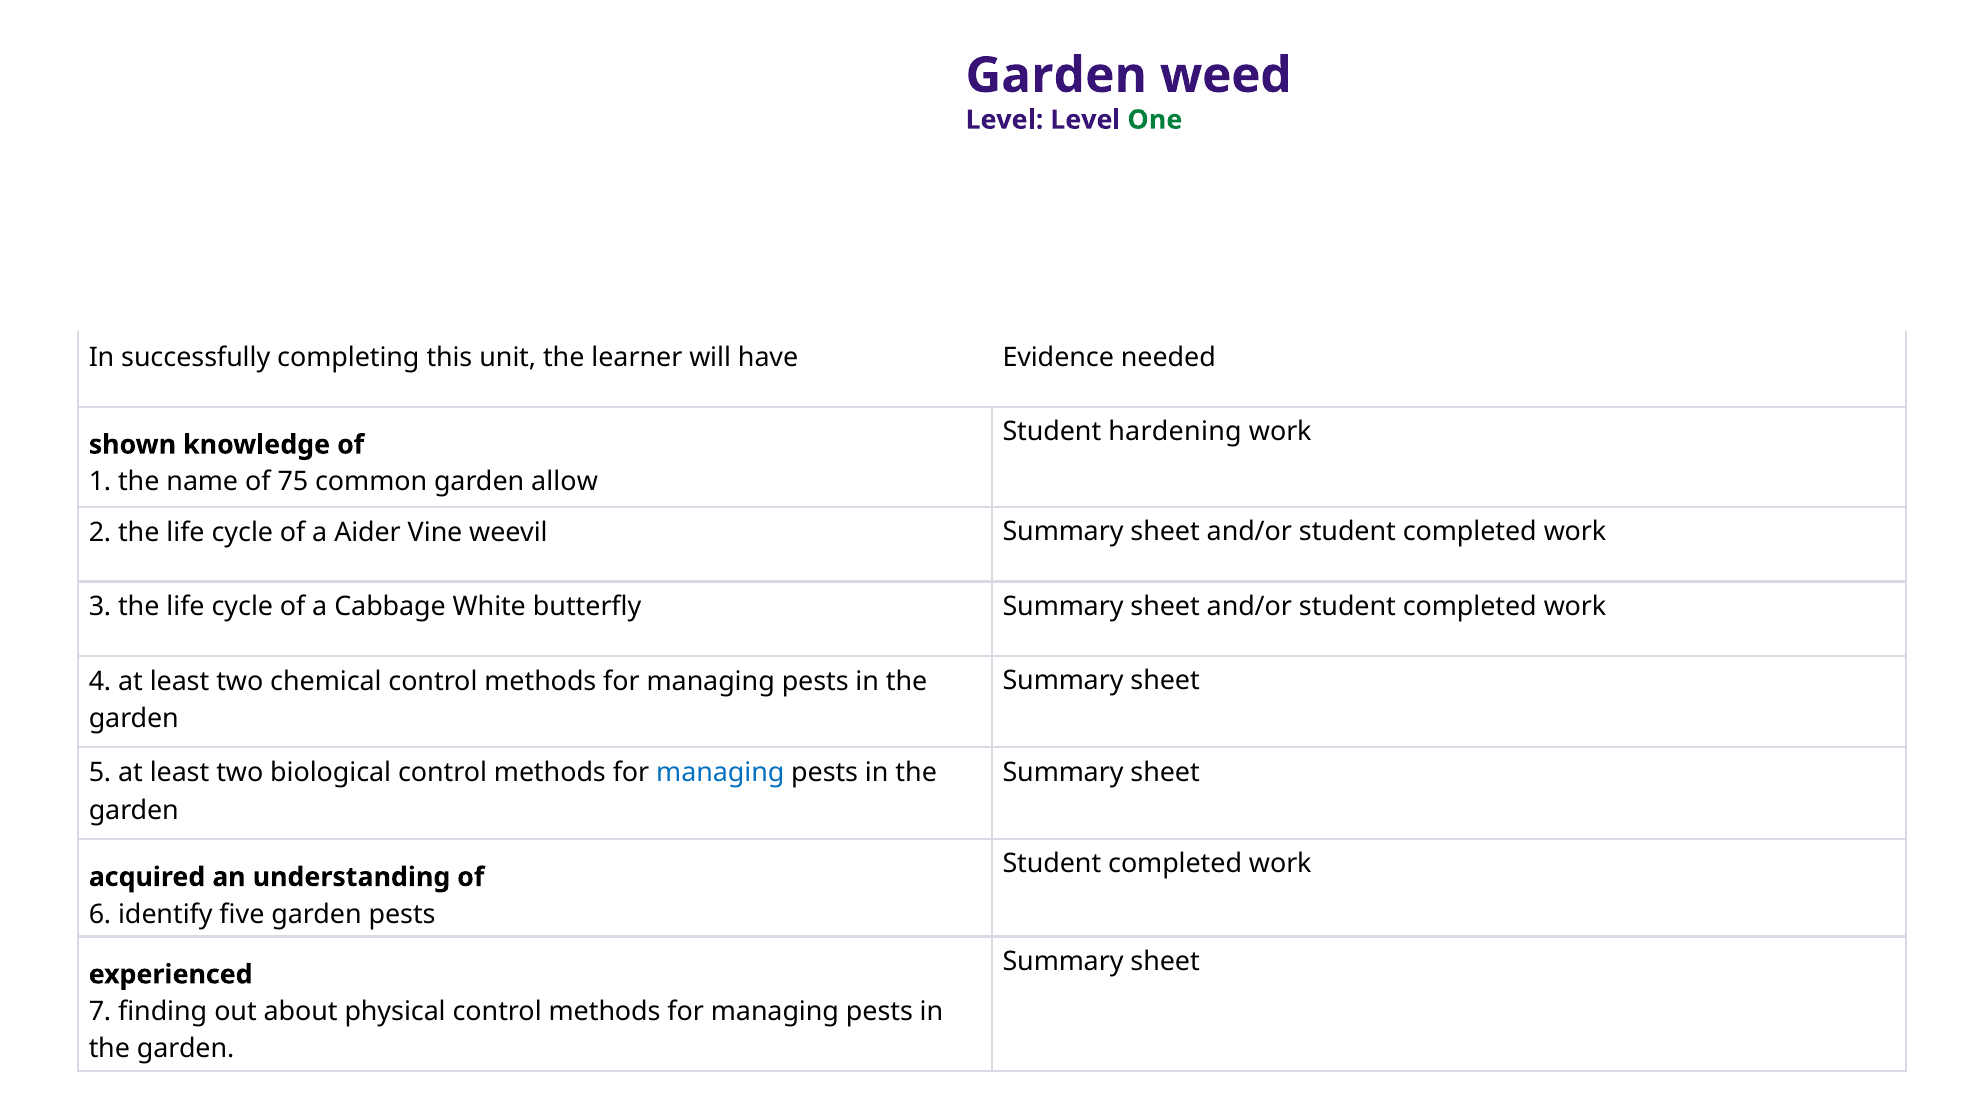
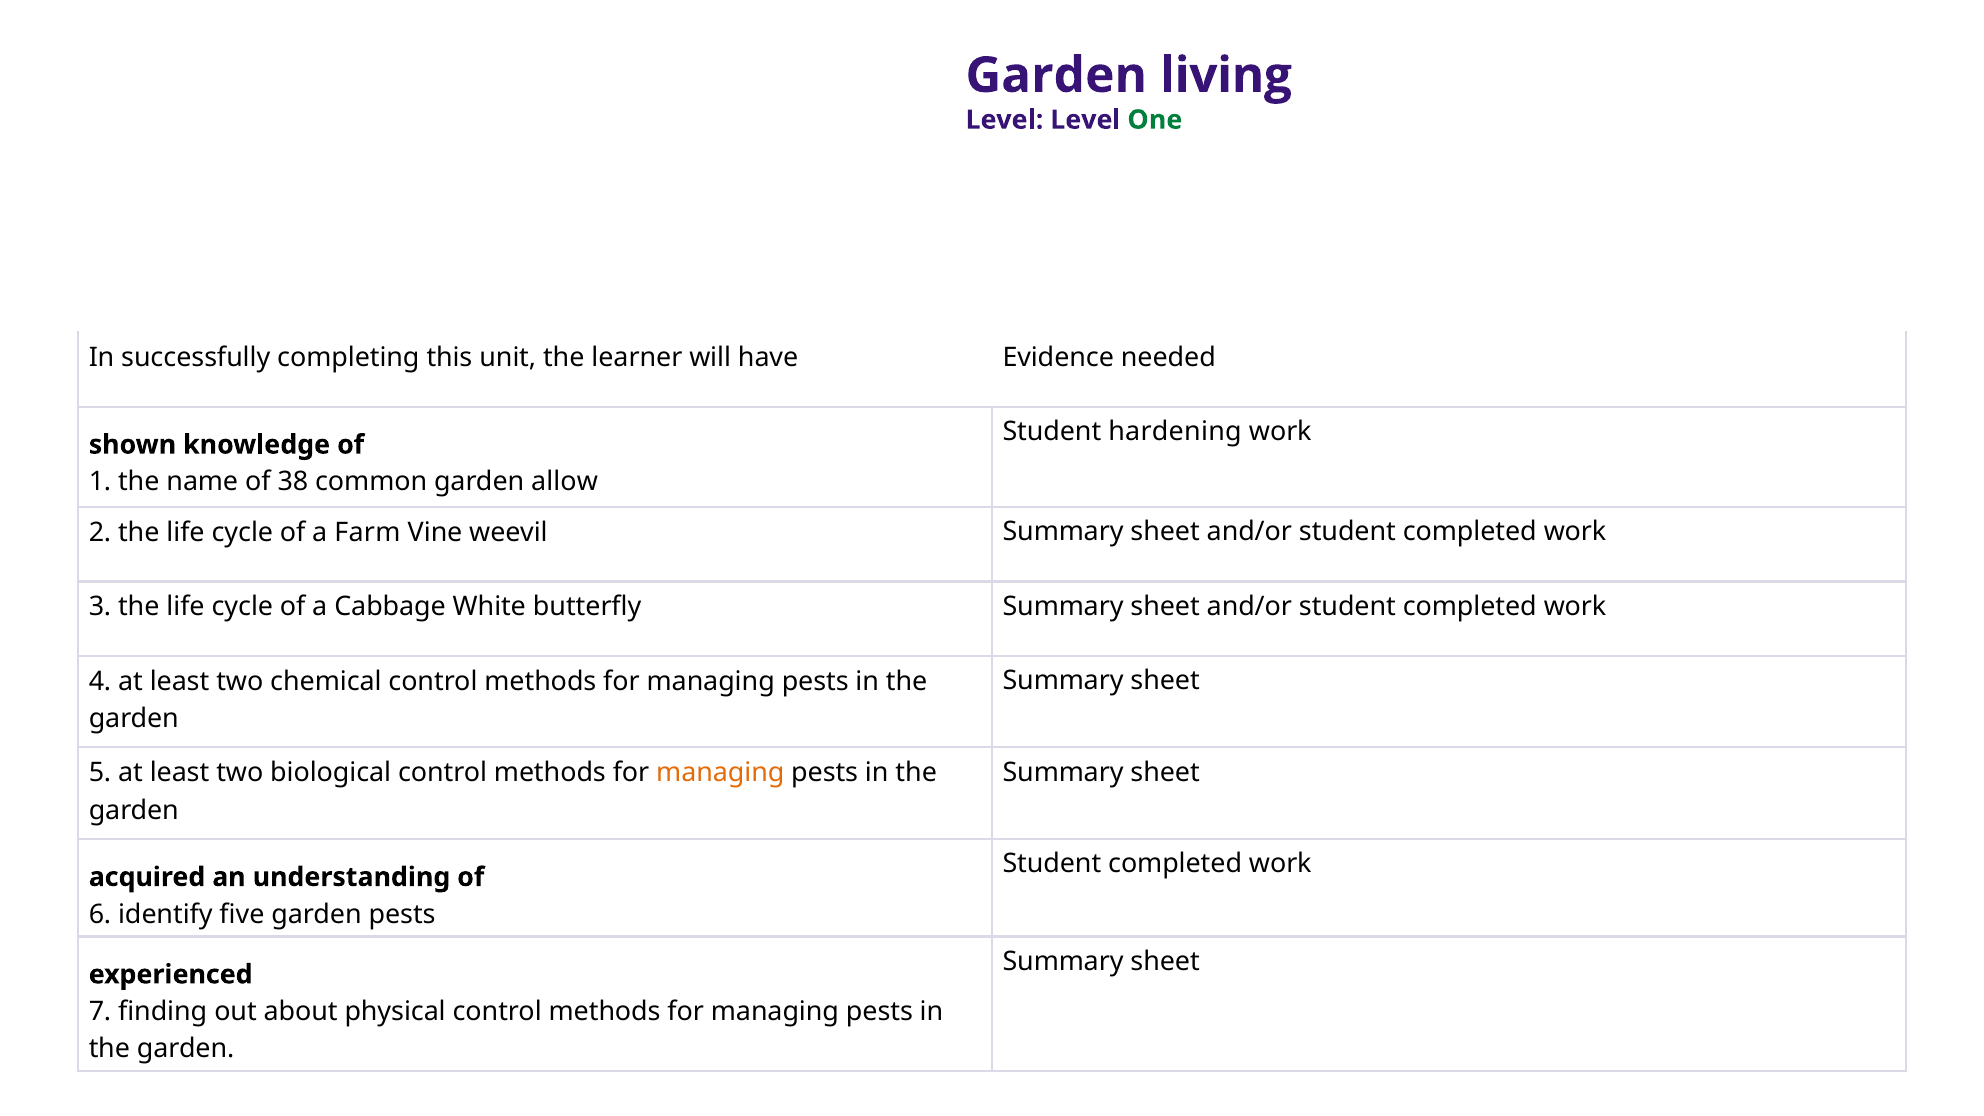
weed: weed -> living (1226, 76)
75: 75 -> 38 (293, 482)
Aider: Aider -> Farm (367, 533)
managing colour: blue -> orange (720, 773)
